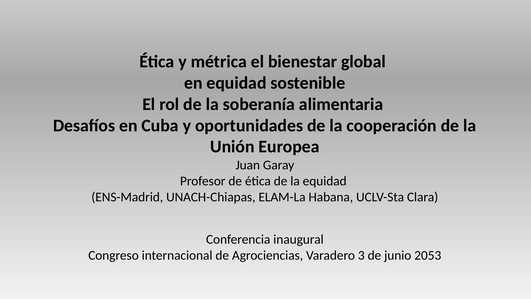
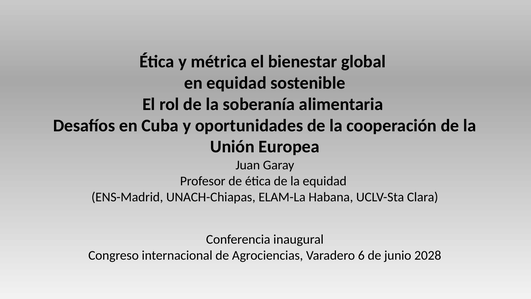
3: 3 -> 6 (361, 255)
2053: 2053 -> 2028 (428, 255)
